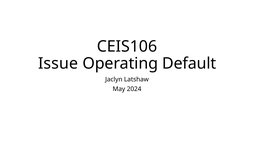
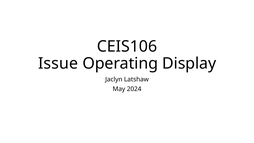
Default: Default -> Display (189, 63)
